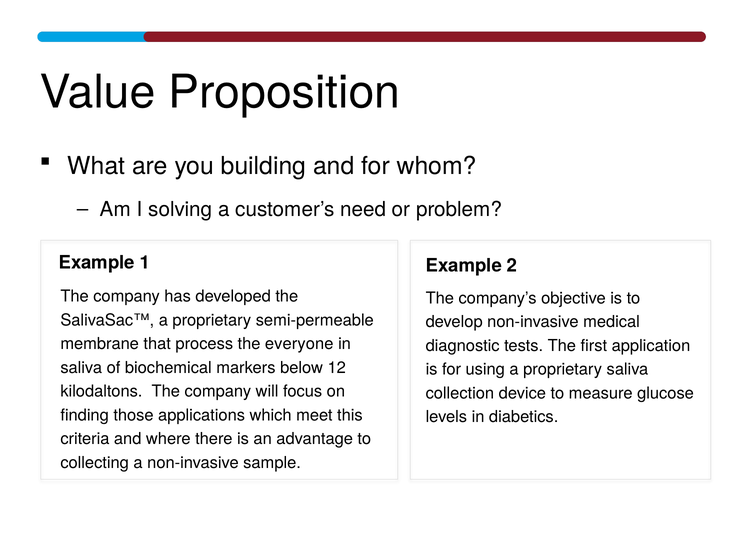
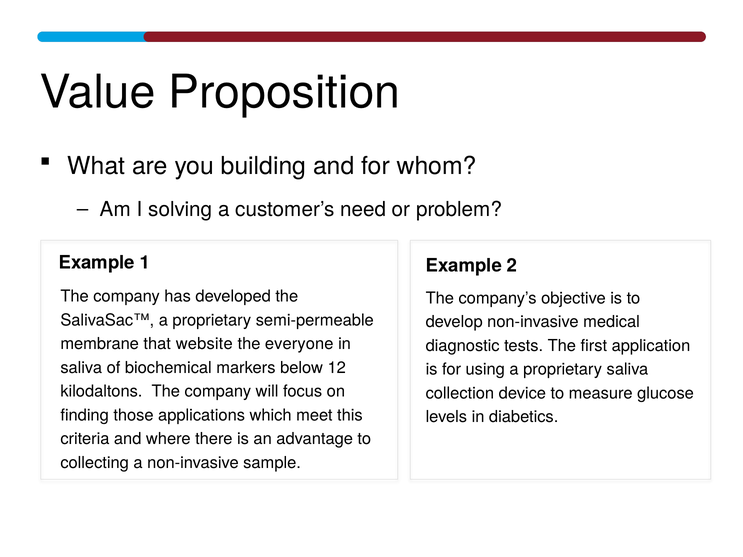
process: process -> website (204, 344)
